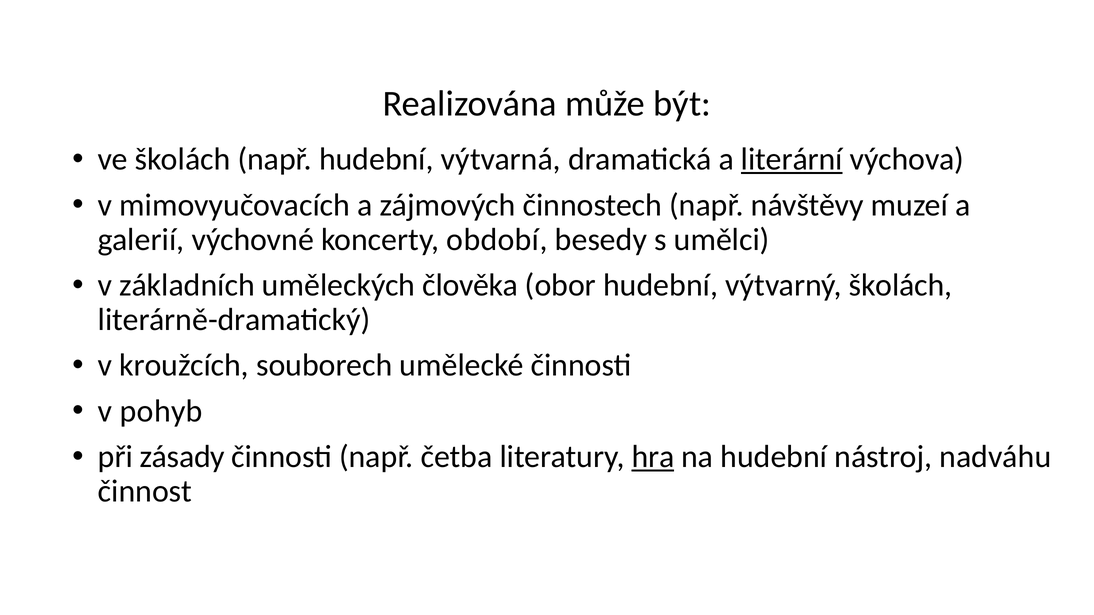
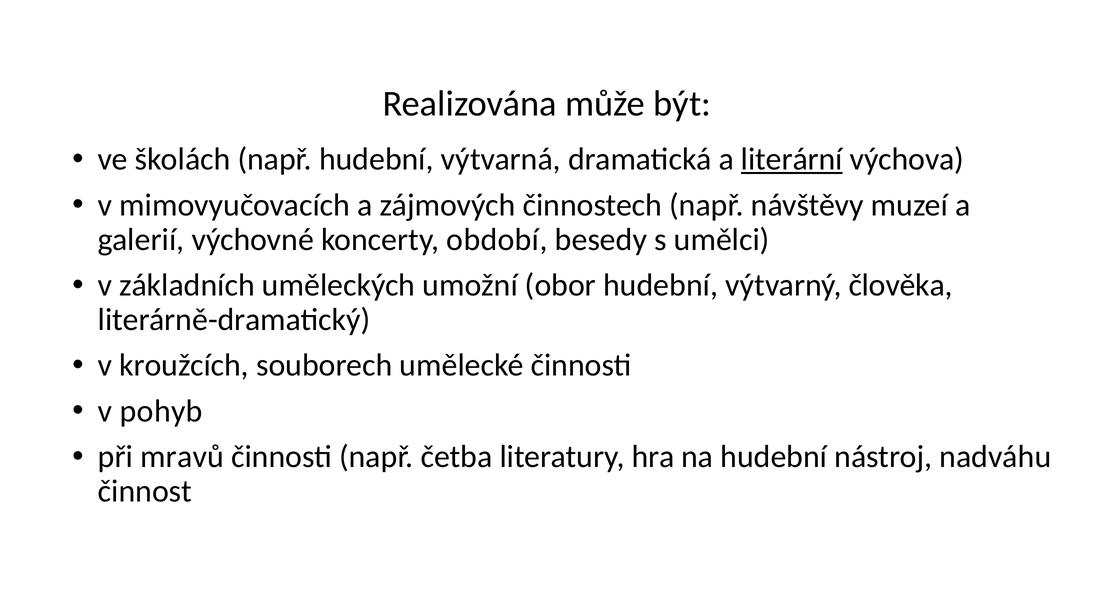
člověka: člověka -> umožní (470, 285)
výtvarný školách: školách -> člověka (901, 285)
zásady: zásady -> mravů (182, 457)
hra underline: present -> none (653, 457)
